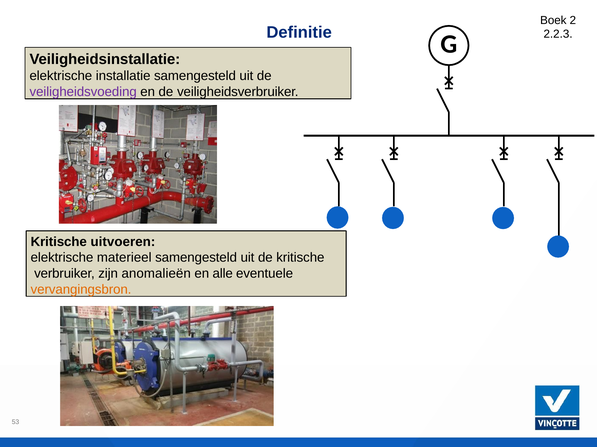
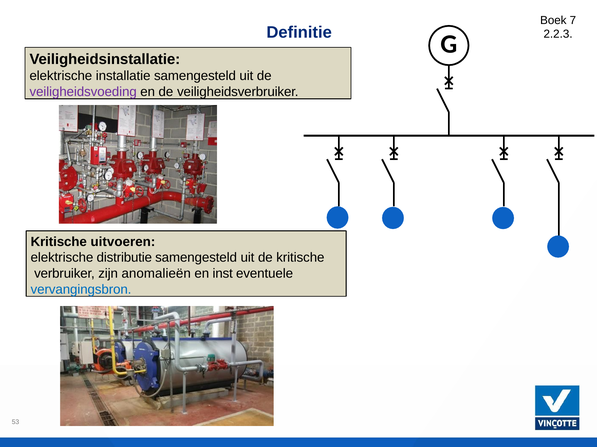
2: 2 -> 7 (573, 20)
materieel: materieel -> distributie (124, 258)
alle: alle -> inst (223, 274)
vervangingsbron colour: orange -> blue (81, 290)
